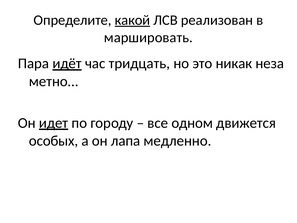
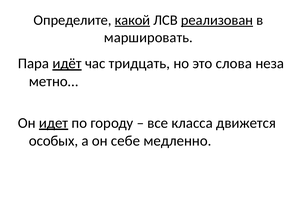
реализован underline: none -> present (217, 20)
никак: никак -> слова (234, 63)
одном: одном -> класса (192, 123)
лапа: лапа -> себе (126, 141)
